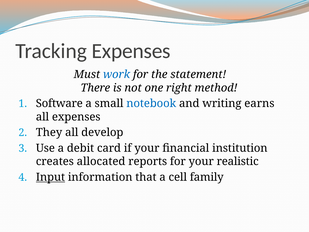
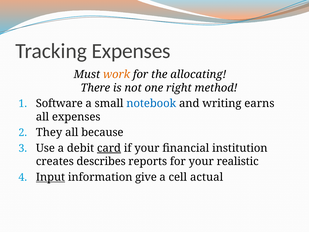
work colour: blue -> orange (117, 74)
statement: statement -> allocating (198, 74)
develop: develop -> because (102, 132)
card underline: none -> present (109, 148)
allocated: allocated -> describes (101, 161)
that: that -> give (146, 177)
family: family -> actual (207, 177)
